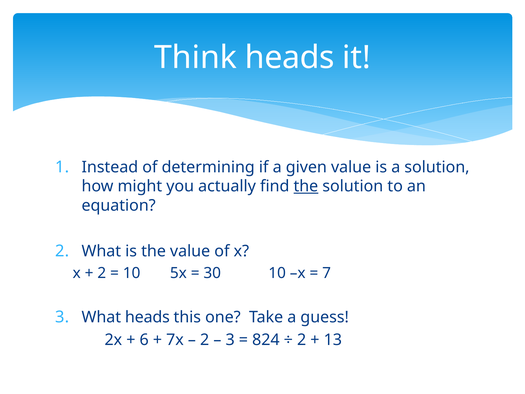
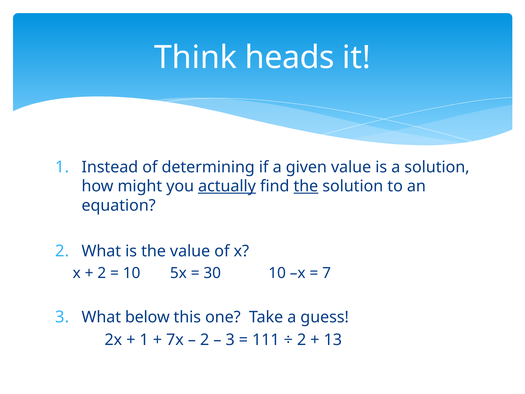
actually underline: none -> present (227, 186)
What heads: heads -> below (147, 317)
6: 6 -> 1 (144, 340)
824: 824 -> 111 (266, 340)
